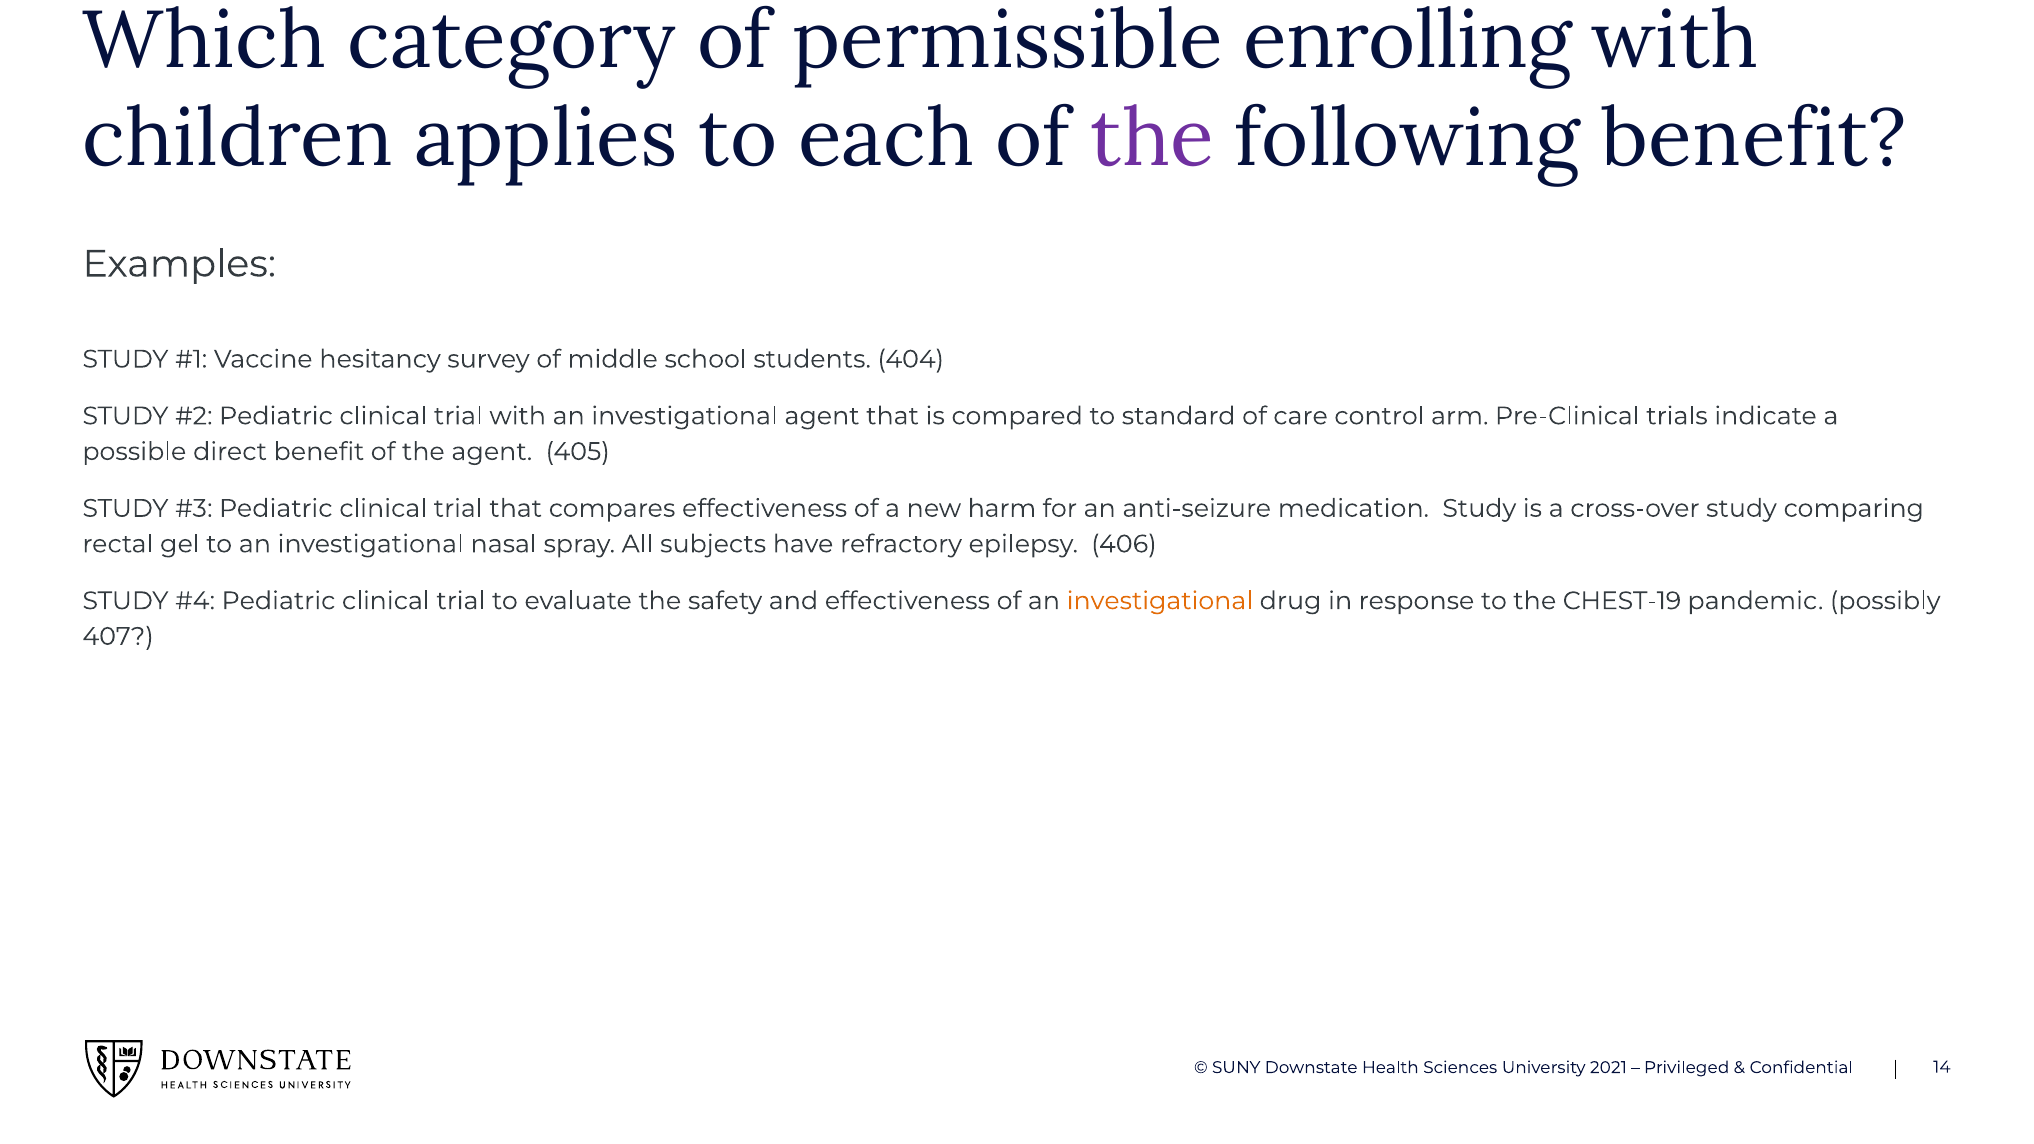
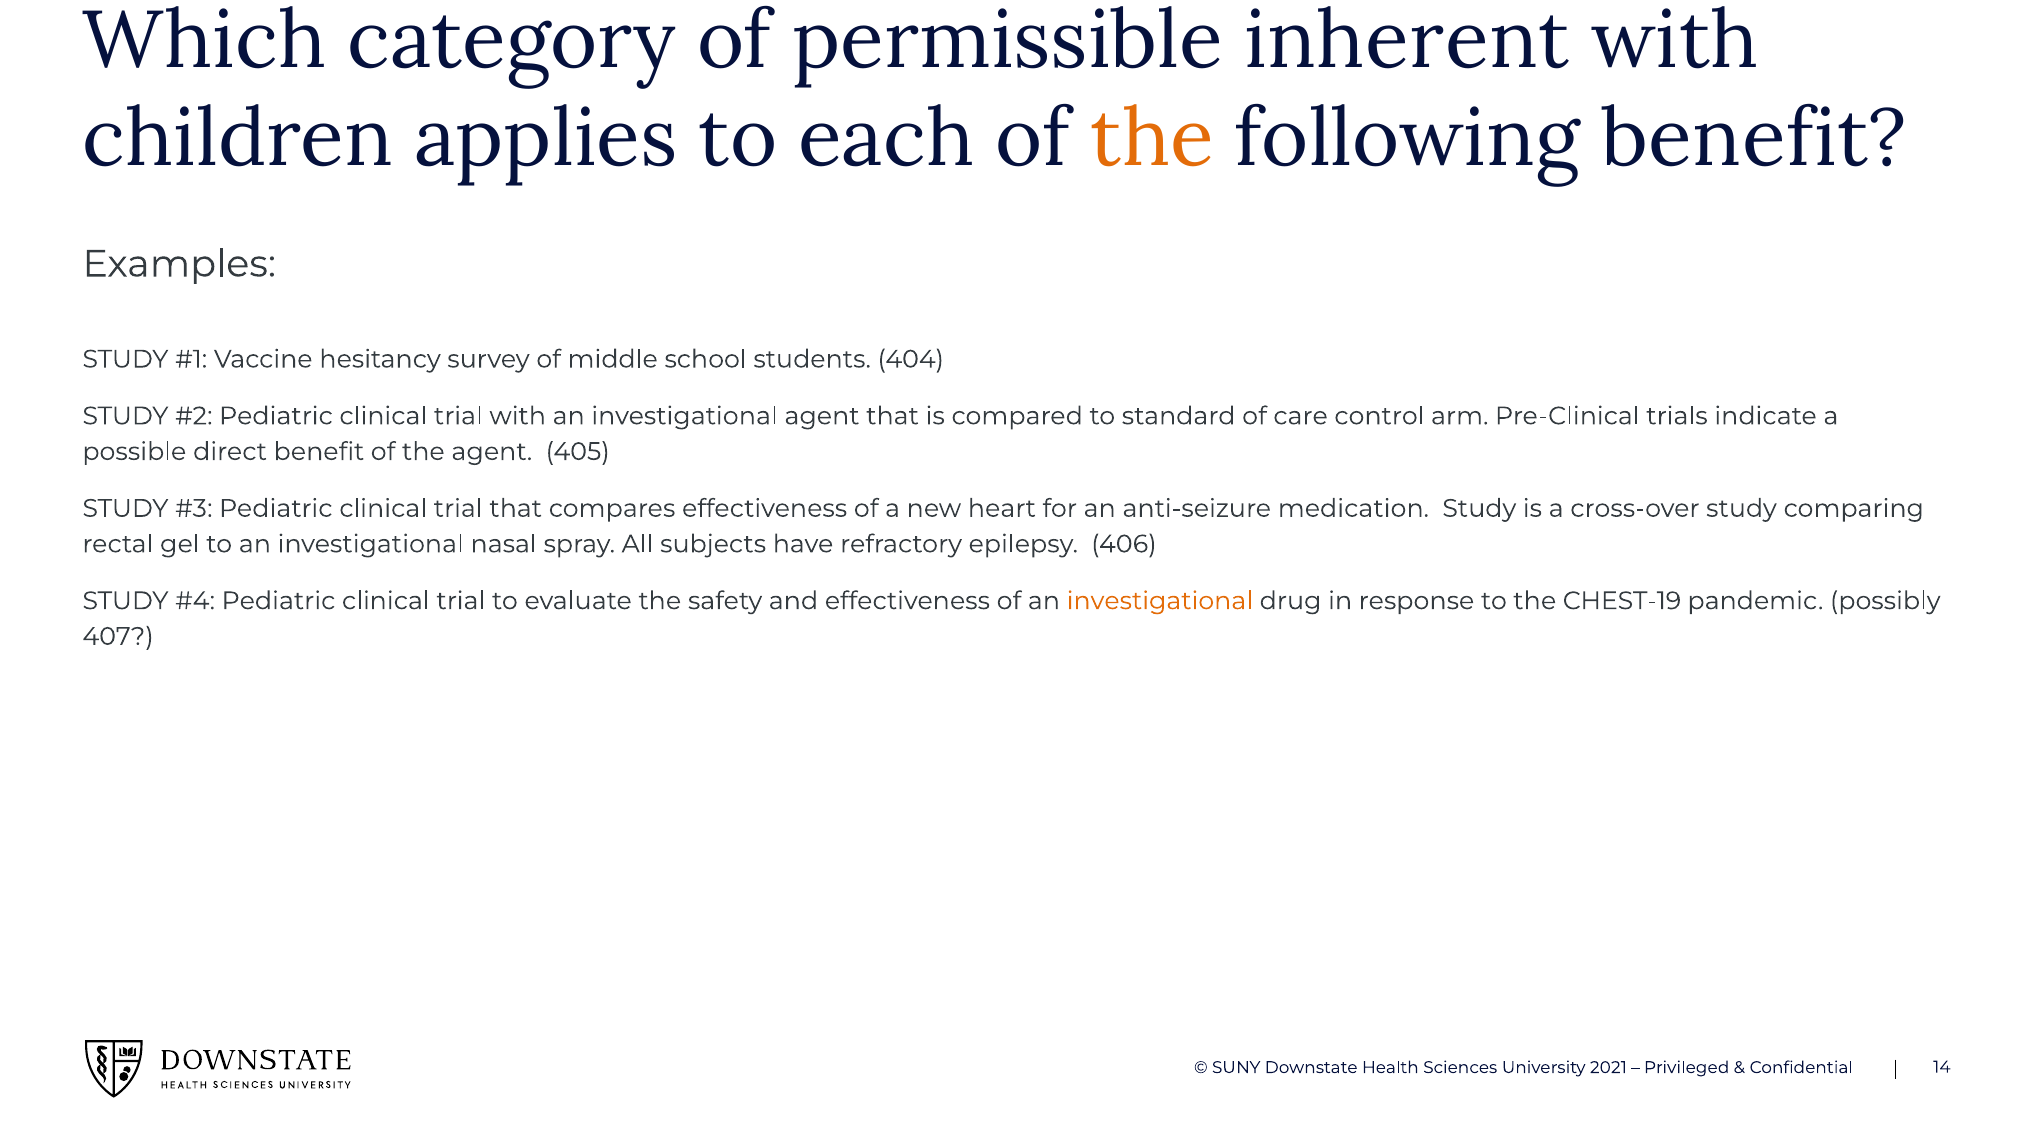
enrolling: enrolling -> inherent (1407, 41)
the colour: purple -> orange (1152, 139)
harm: harm -> heart (1002, 508)
